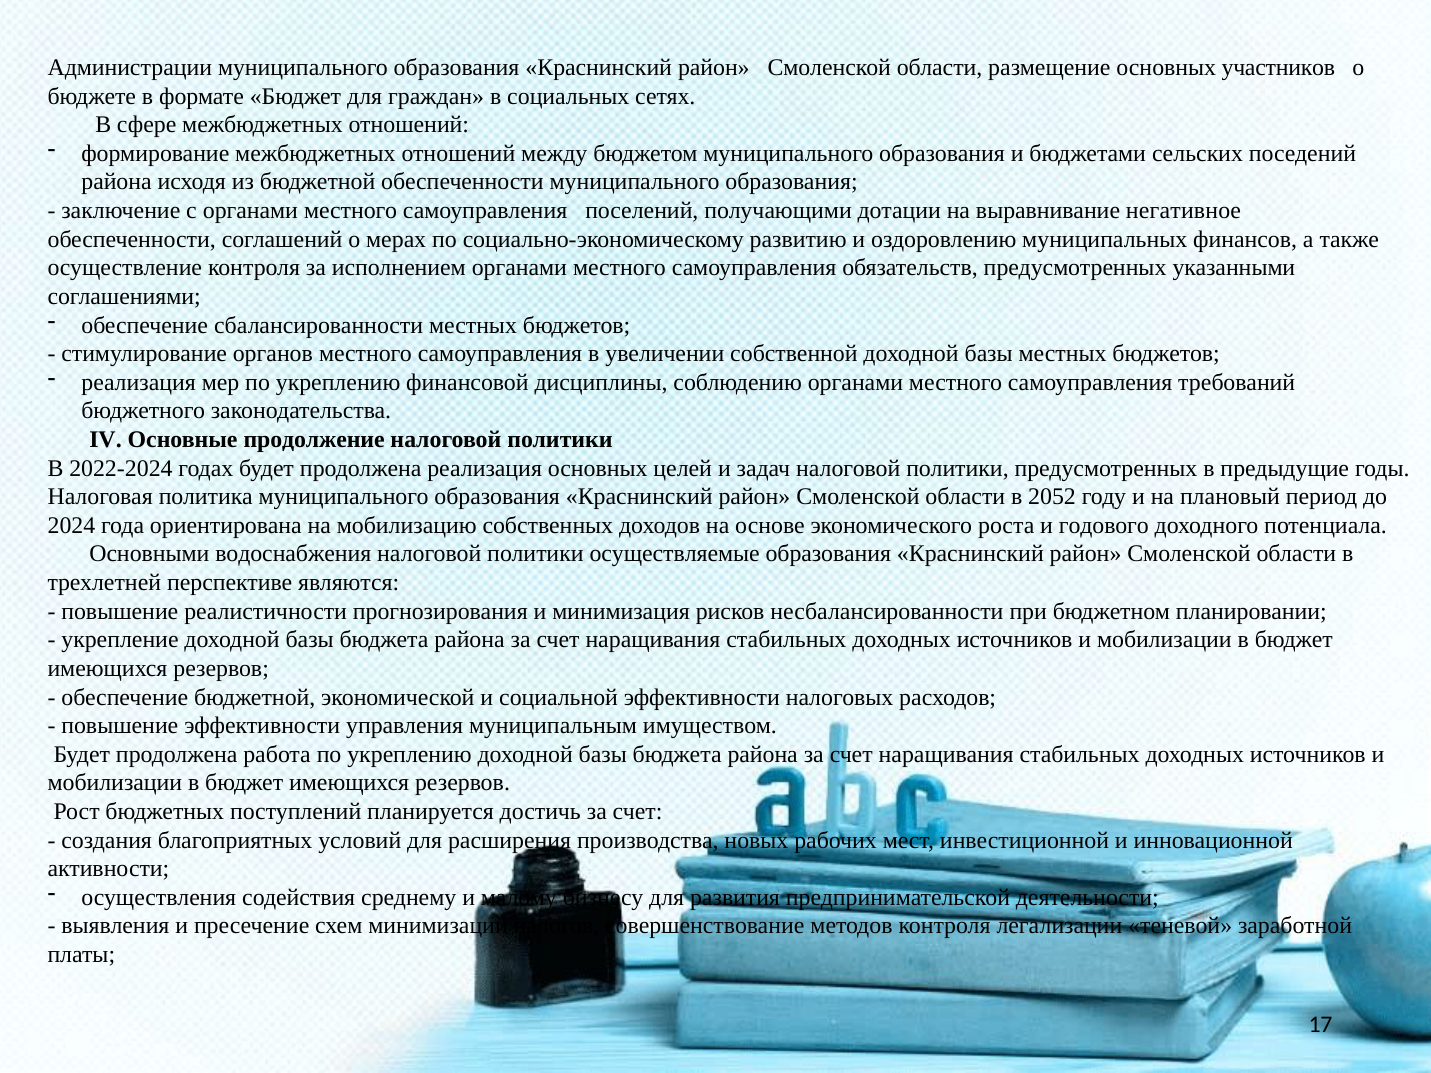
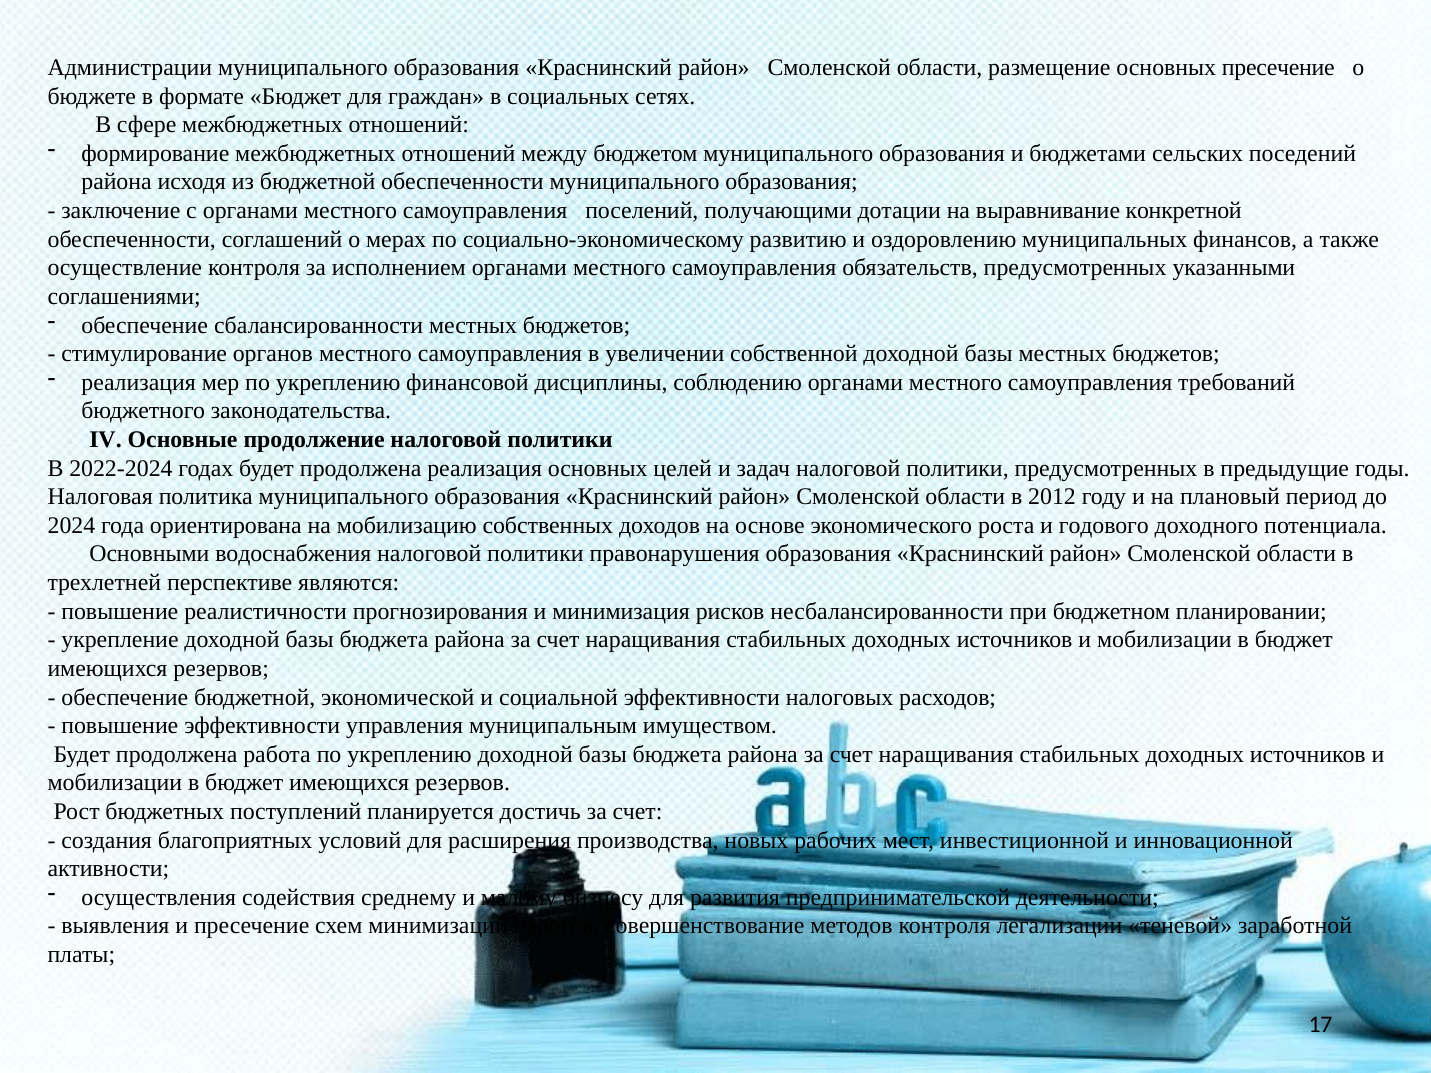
основных участников: участников -> пресечение (1278, 68)
негативное: негативное -> конкретной (1184, 211)
2052: 2052 -> 2012 (1052, 497)
осуществляемые: осуществляемые -> правонарушения (675, 554)
